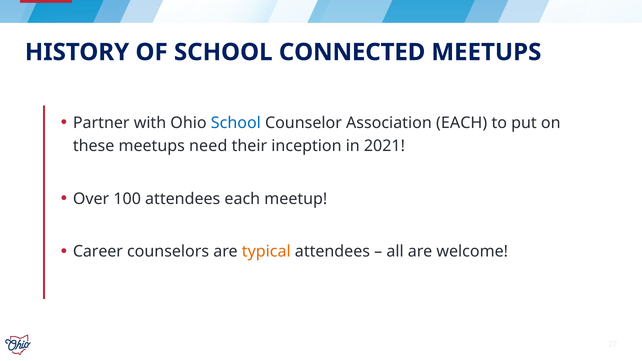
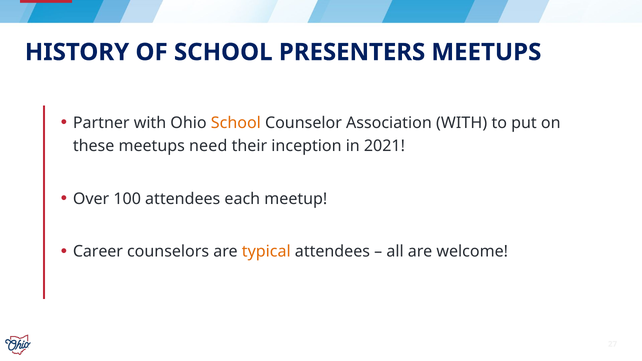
CONNECTED: CONNECTED -> PRESENTERS (352, 52)
School colour: blue -> orange (236, 123)
Association EACH: EACH -> WITH (462, 123)
